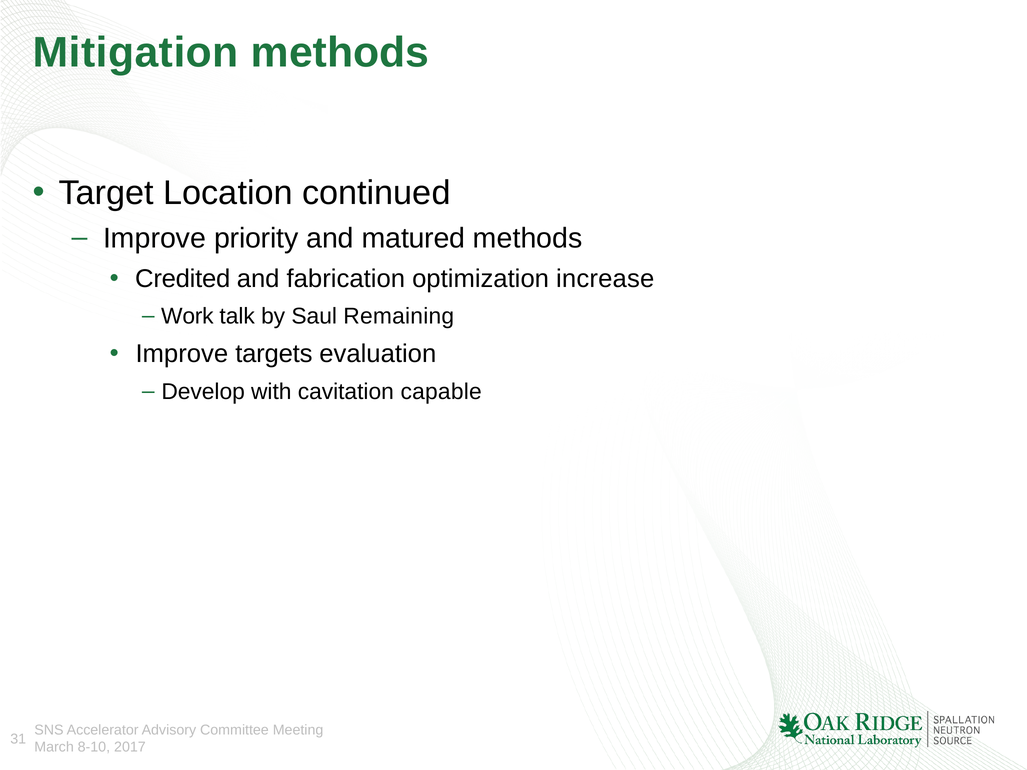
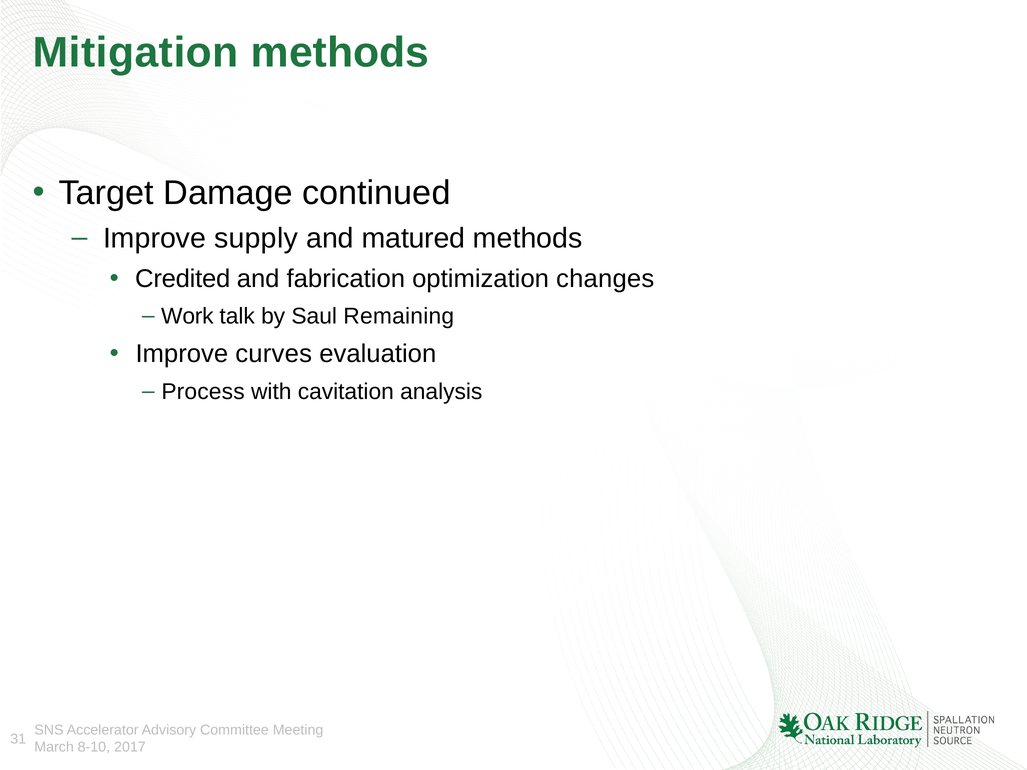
Location: Location -> Damage (228, 193)
priority: priority -> supply (256, 238)
increase: increase -> changes (605, 279)
targets: targets -> curves (274, 354)
Develop: Develop -> Process (203, 392)
capable: capable -> analysis (441, 392)
